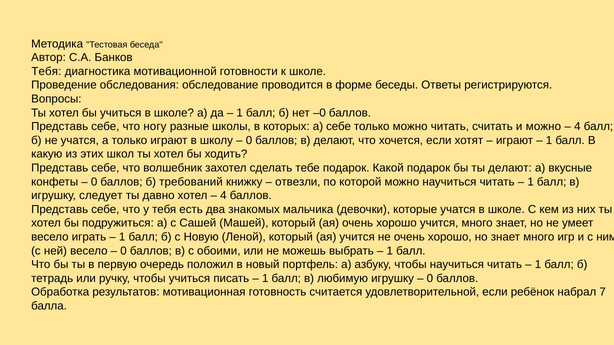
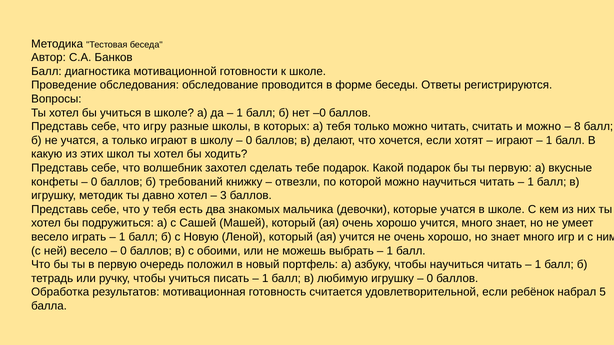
Тебя: Тебя -> Балл (46, 71)
ногу: ногу -> игру (155, 127)
а себе: себе -> тебя (339, 127)
4: 4 -> 8 (577, 127)
ты делают: делают -> первую (510, 168)
следует: следует -> методик (101, 196)
4: 4 -> 3 (223, 196)
7: 7 -> 5 (603, 292)
